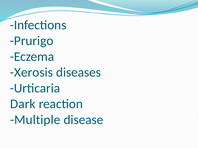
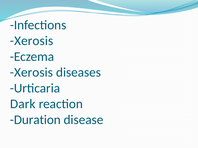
Prurigo: Prurigo -> Xerosis (32, 41)
Multiple: Multiple -> Duration (35, 120)
